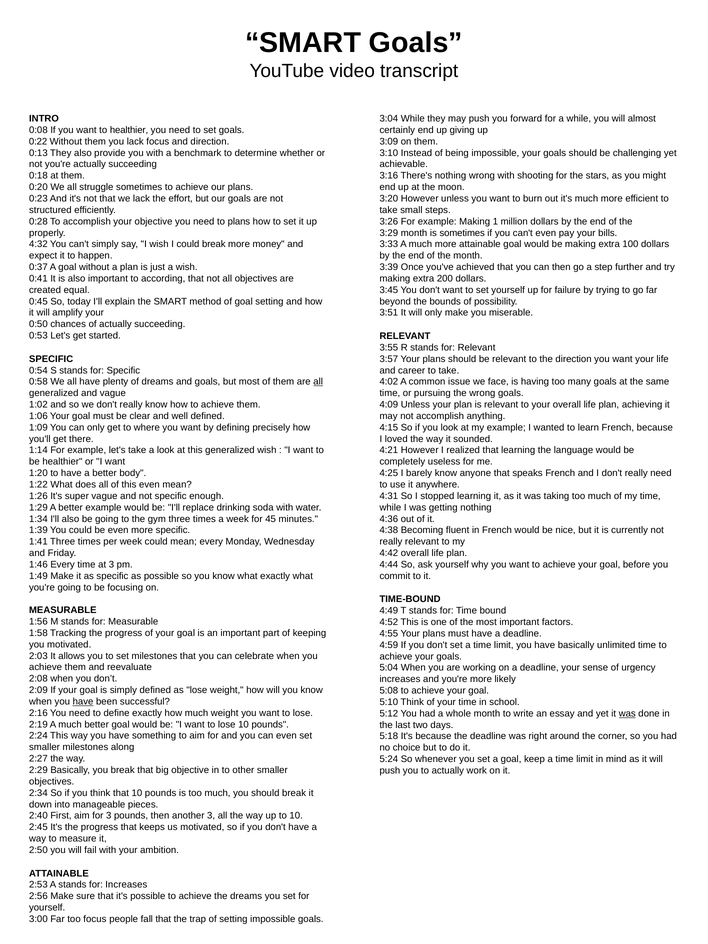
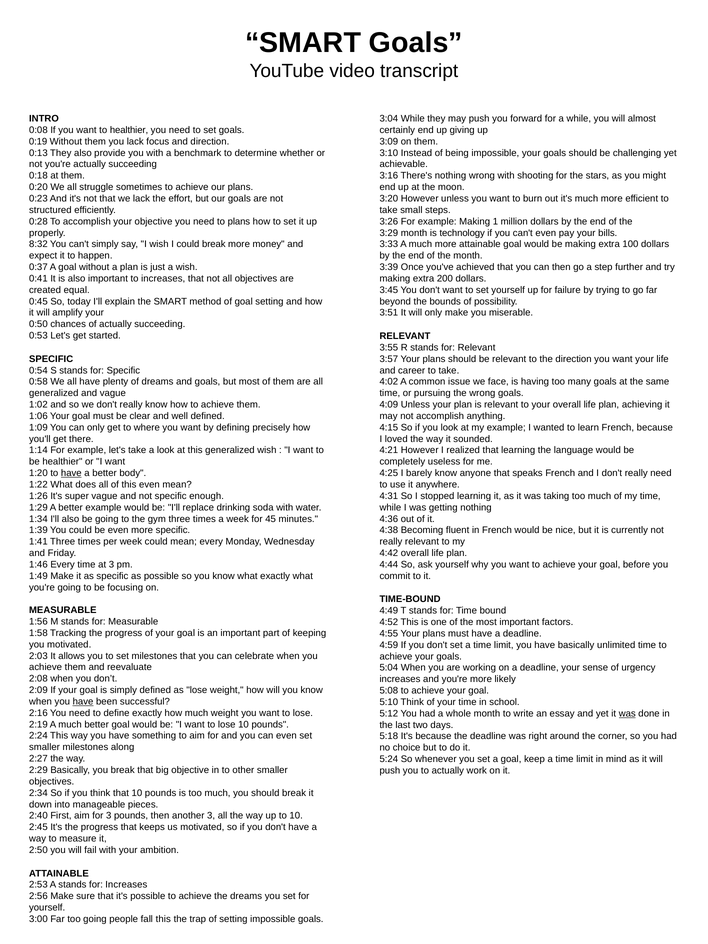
0:22: 0:22 -> 0:19 (38, 141)
is sometimes: sometimes -> technology (462, 233)
4:32: 4:32 -> 8:32 (38, 244)
to according: according -> increases (163, 279)
all underline: present -> none (318, 382)
have underline: none -> present (71, 473)
too focus: focus -> going (95, 919)
fall that: that -> this (163, 919)
